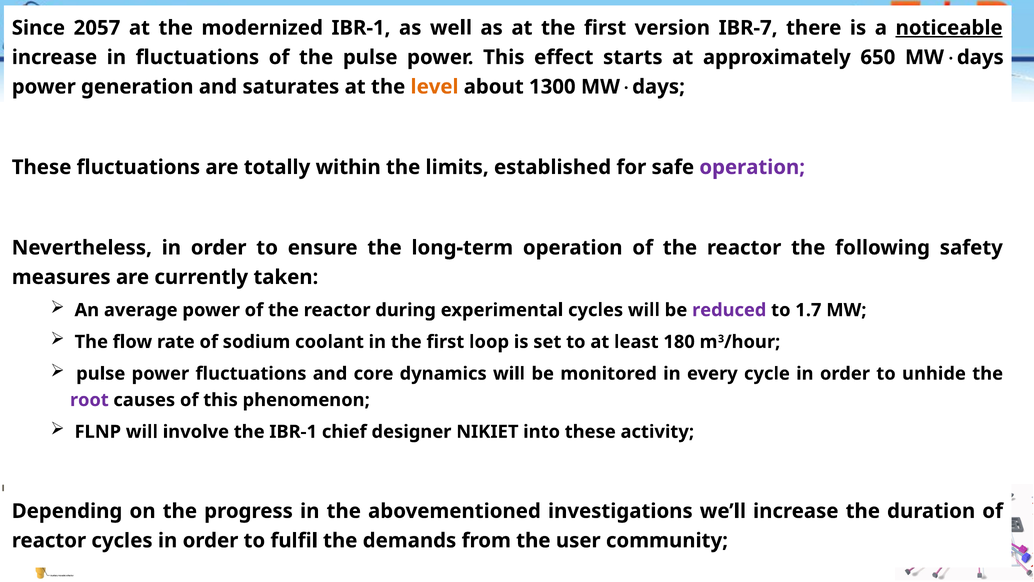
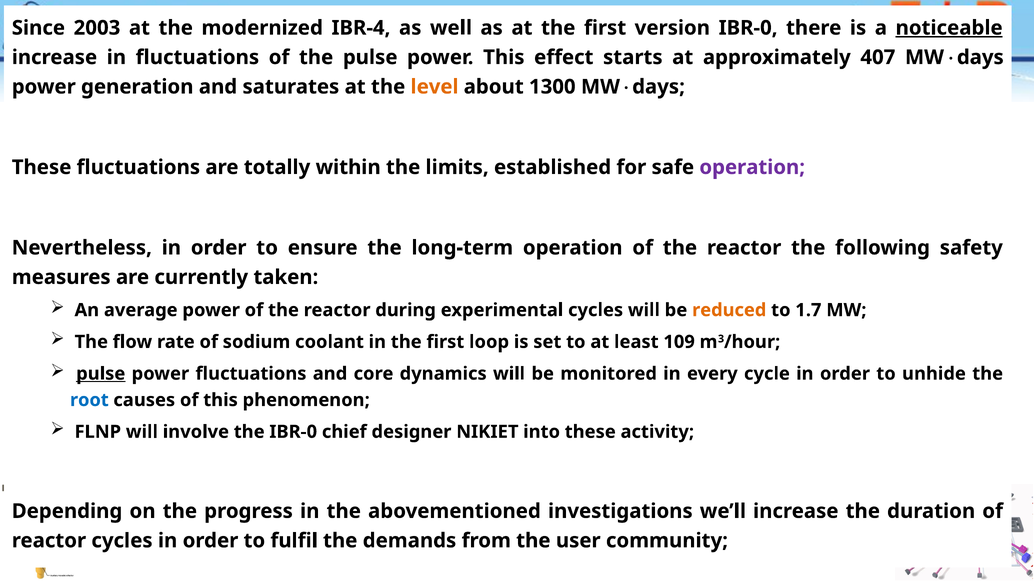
2057: 2057 -> 2003 (97, 28)
modernized IBR-1: IBR-1 -> IBR-4 (361, 28)
version IBR-7: IBR-7 -> IBR-0 (748, 28)
650: 650 -> 407 (878, 57)
reduced colour: purple -> orange (729, 310)
180: 180 -> 109 (679, 342)
pulse underline: none -> present (101, 373)
root colour: purple -> blue (89, 400)
the IBR-1: IBR-1 -> IBR-0 (293, 432)
